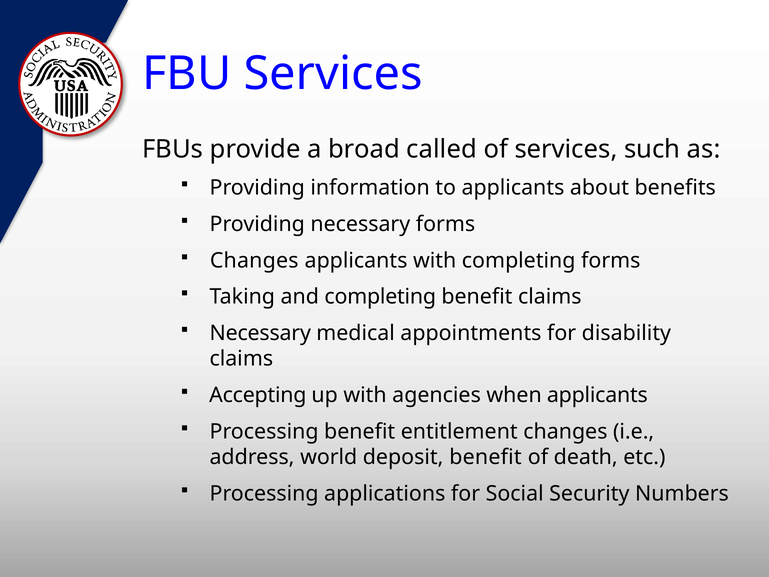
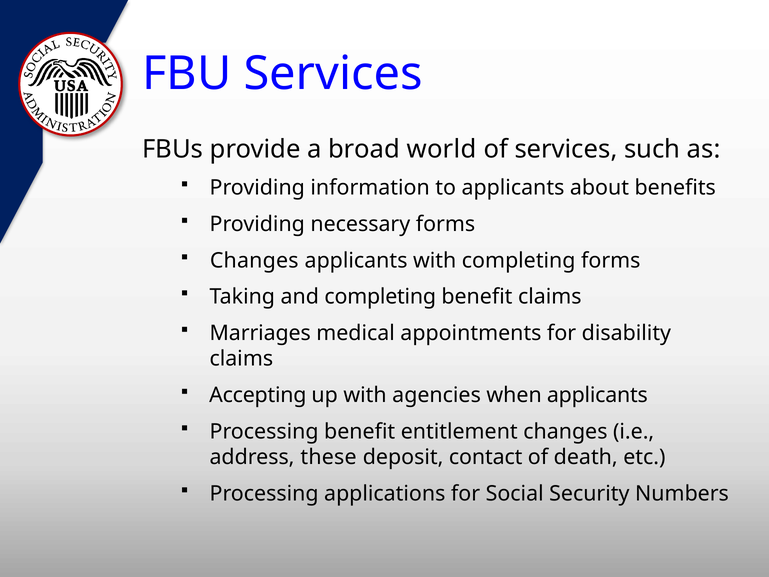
called: called -> world (442, 149)
Necessary: Necessary -> Marriages (260, 333)
world: world -> these (329, 457)
deposit benefit: benefit -> contact (486, 457)
